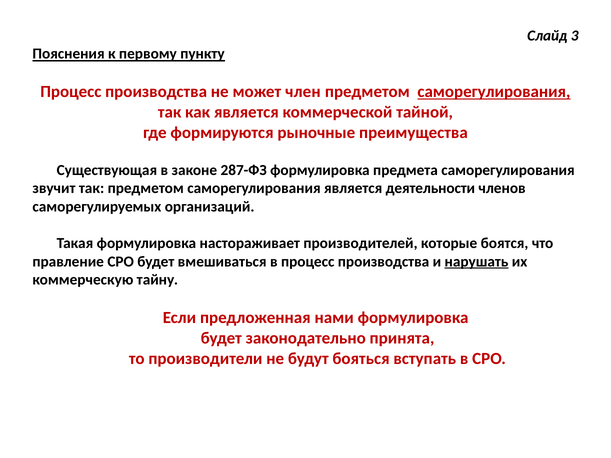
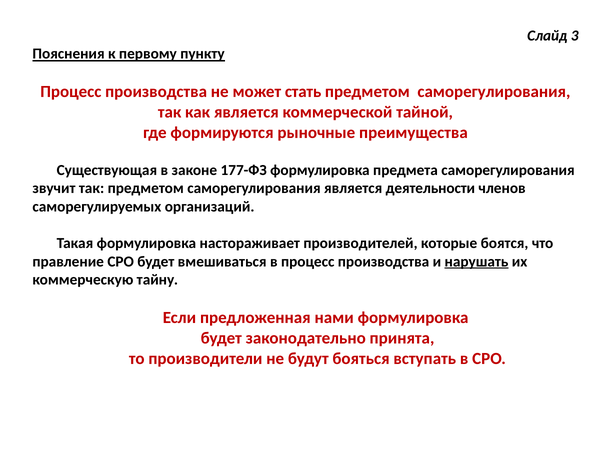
член: член -> стать (303, 92)
саморегулирования underline: present -> none (494, 92)
287-ФЗ: 287-ФЗ -> 177-ФЗ (244, 170)
